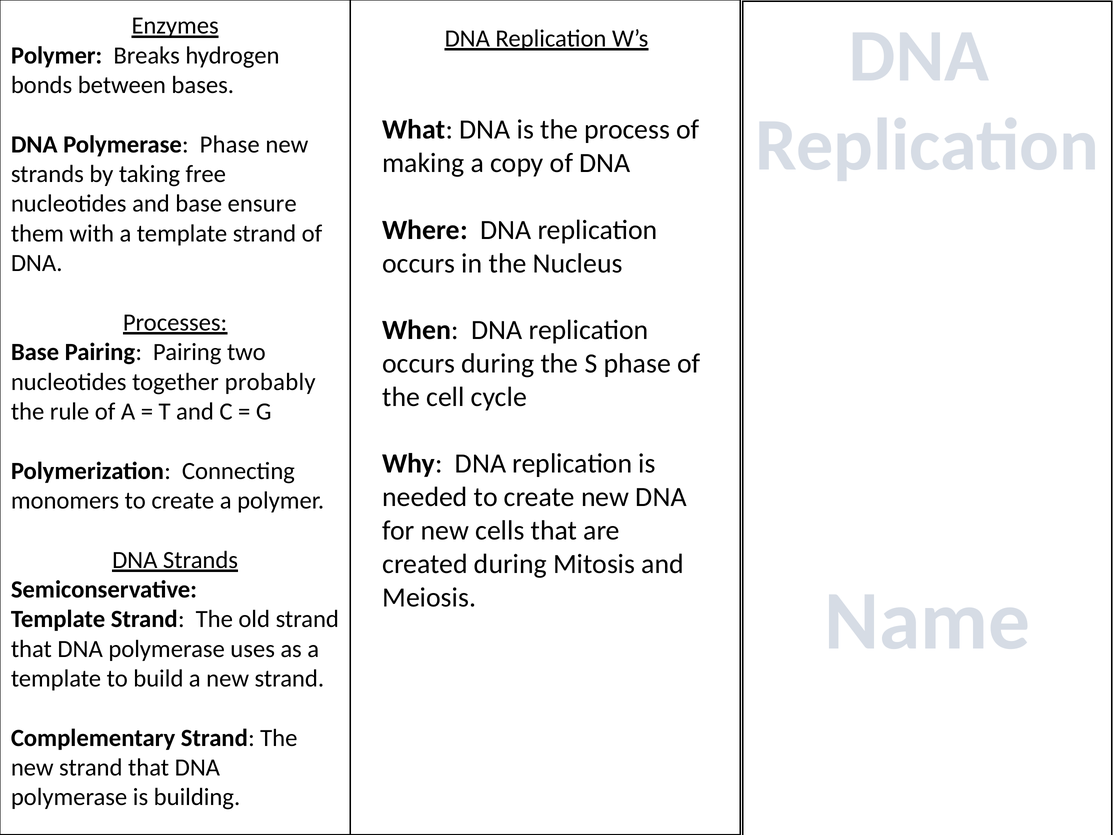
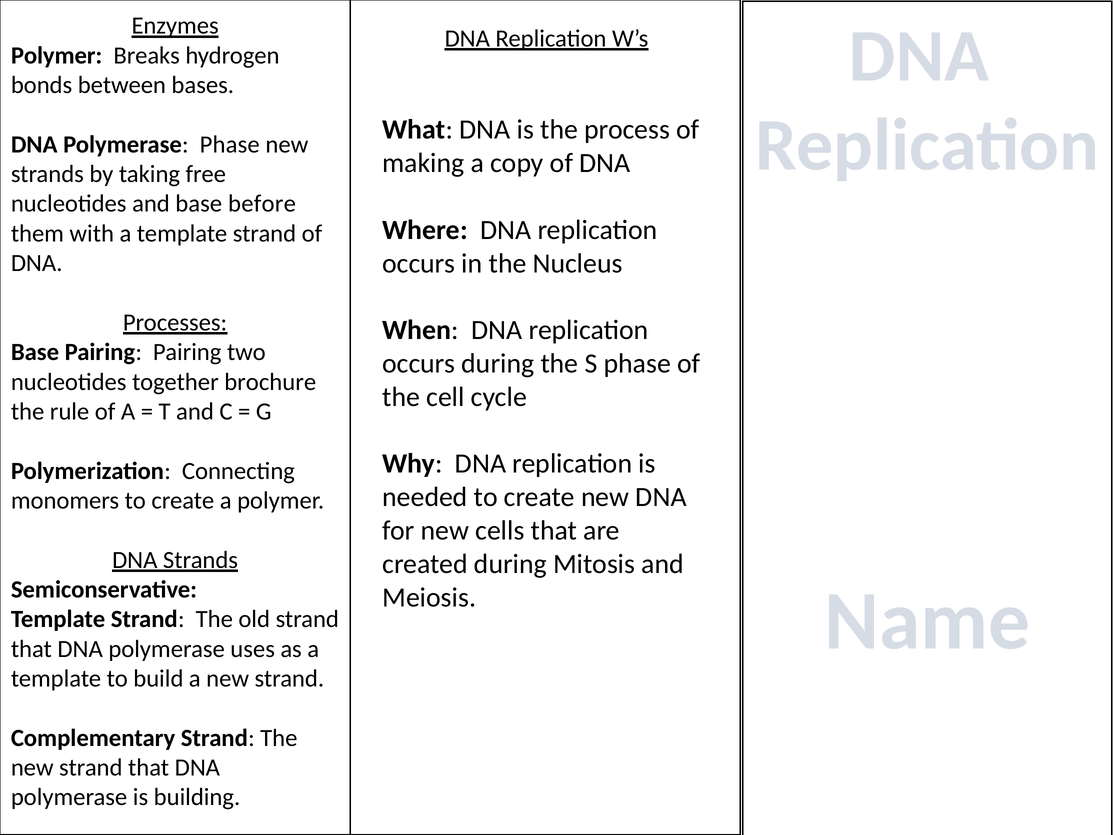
ensure: ensure -> before (262, 204)
probably: probably -> brochure (270, 382)
